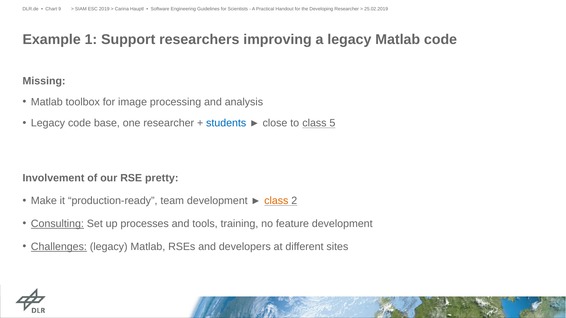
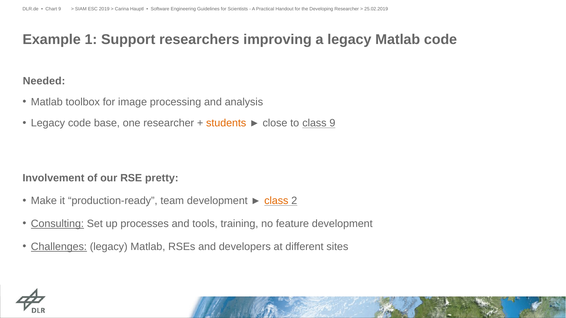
Missing: Missing -> Needed (44, 81)
students colour: blue -> orange (226, 123)
class 5: 5 -> 9 (332, 123)
